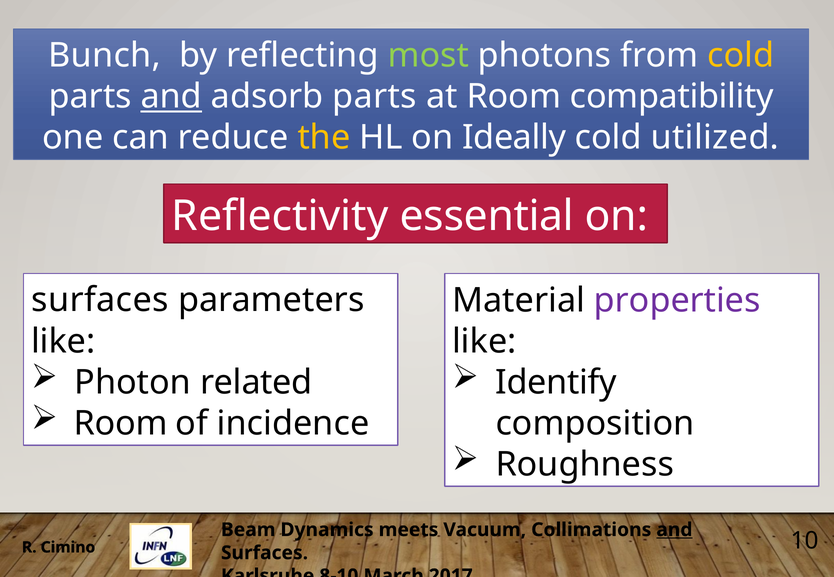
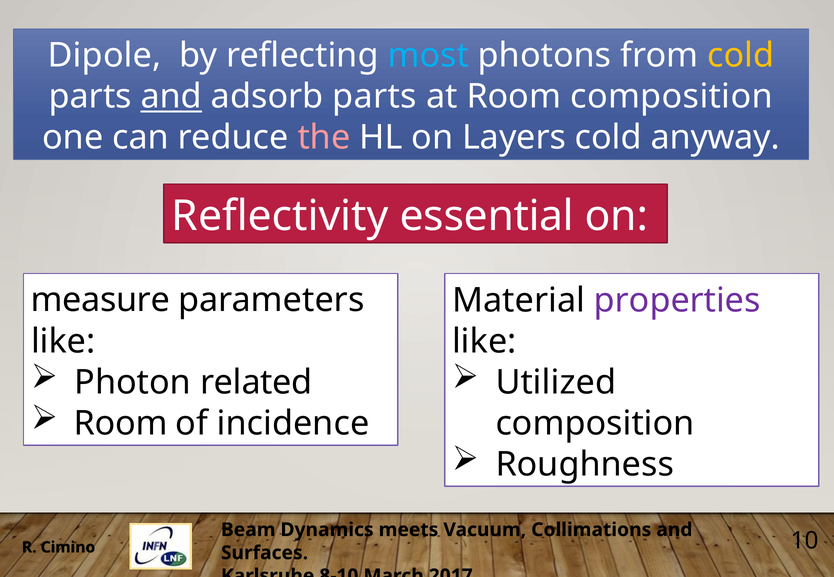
Bunch: Bunch -> Dipole (105, 56)
most colour: light green -> light blue (428, 56)
Room compatibility: compatibility -> composition (672, 97)
the colour: yellow -> pink (324, 138)
Ideally: Ideally -> Layers (514, 138)
utilized: utilized -> anyway (715, 138)
surfaces: surfaces -> measure (100, 300)
Identify: Identify -> Utilized (556, 383)
and underline: present -> none (674, 530)
